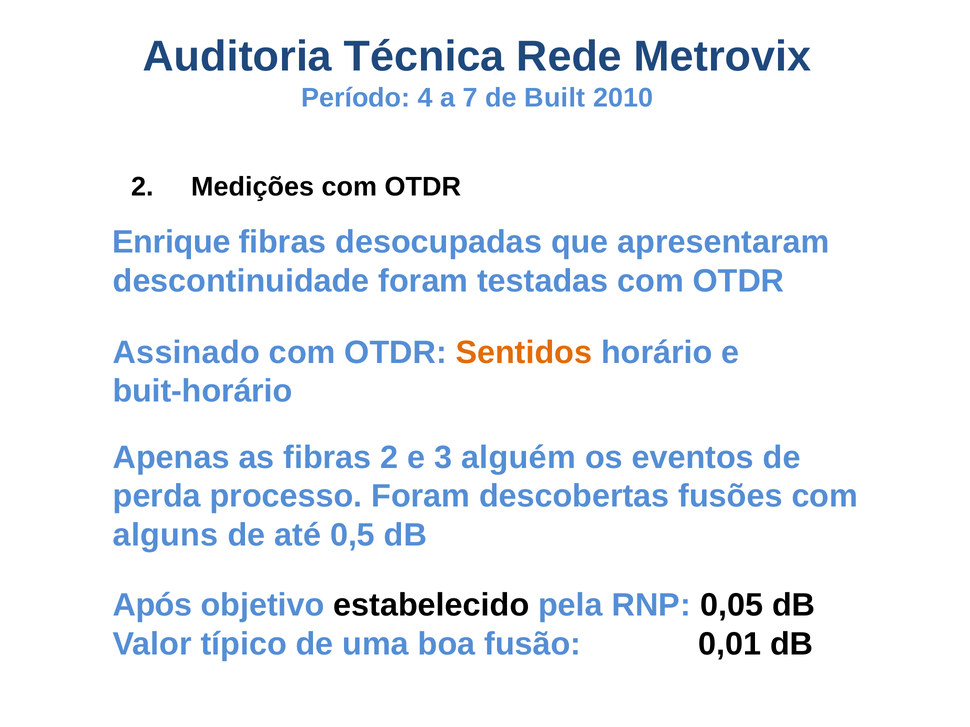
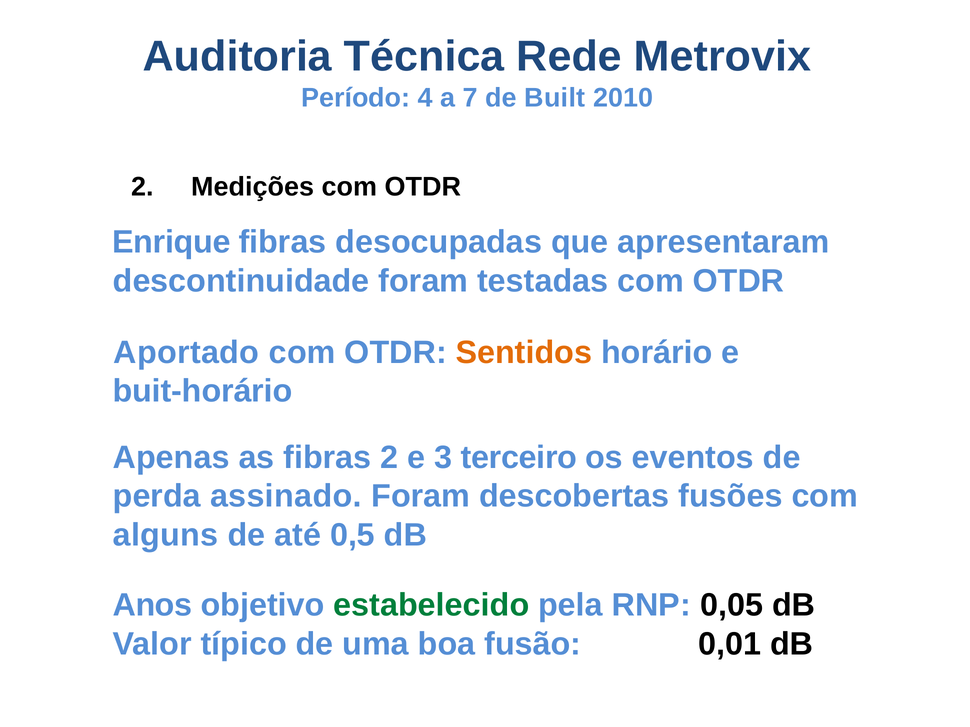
Assinado: Assinado -> Aportado (186, 353)
alguém: alguém -> terceiro (519, 458)
processo: processo -> assinado (286, 497)
Após: Após -> Anos (152, 606)
estabelecido colour: black -> green (431, 606)
